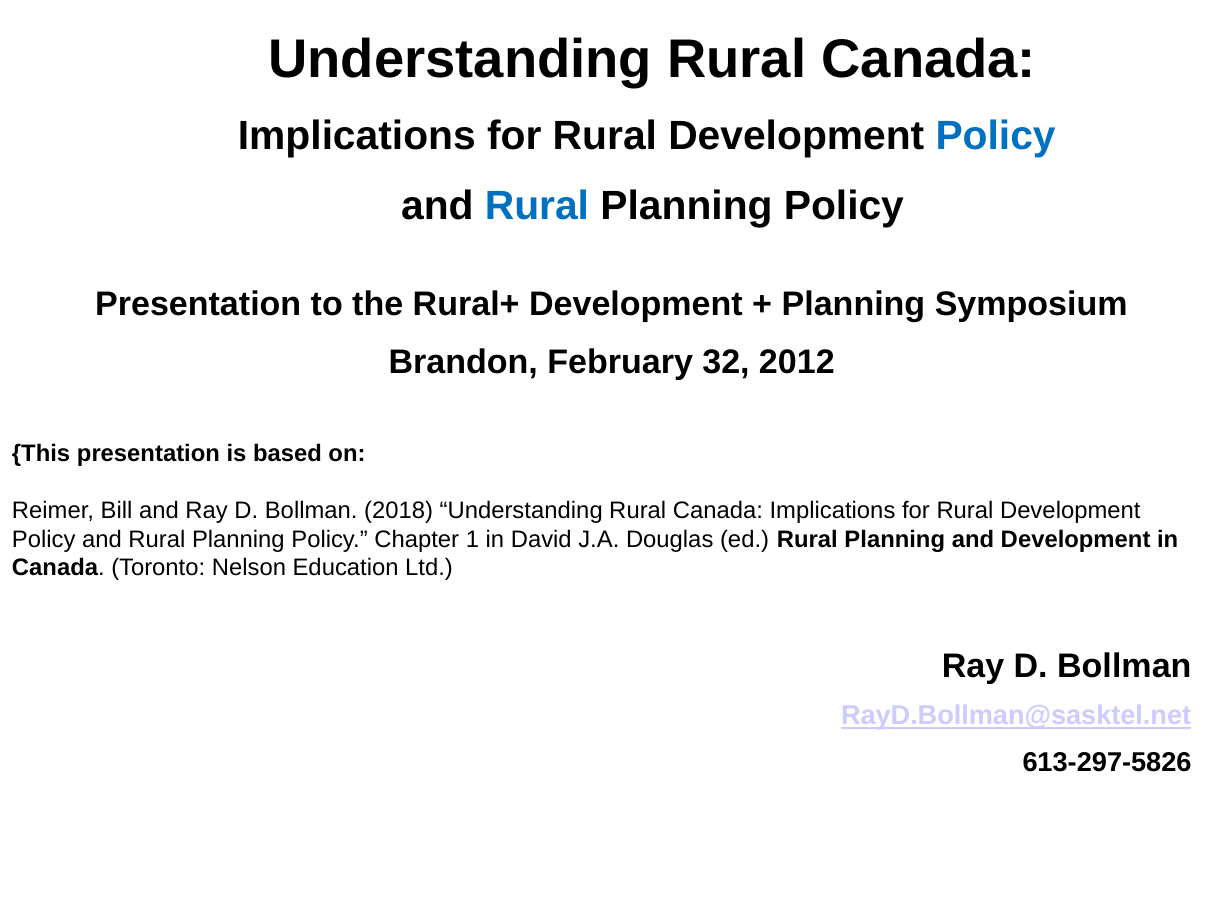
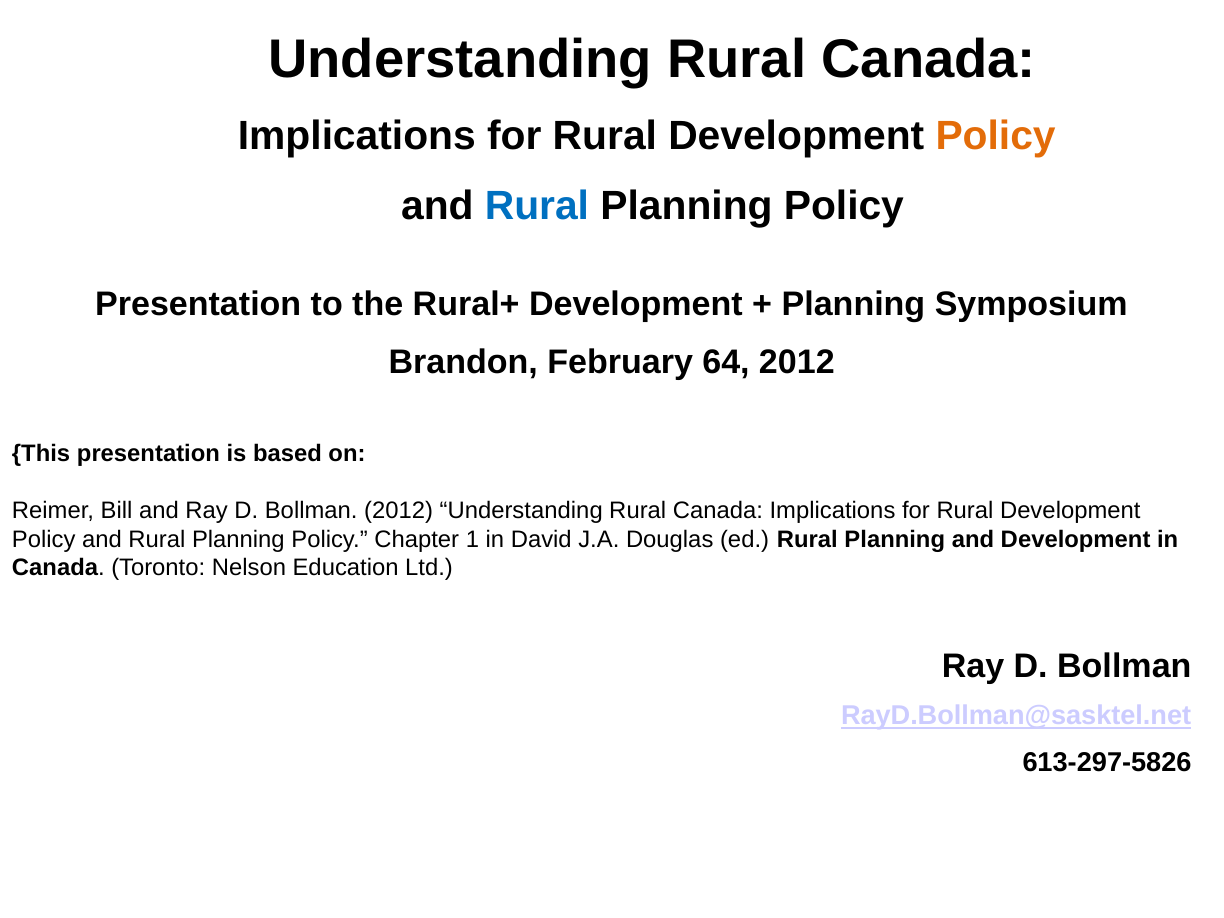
Policy colour: blue -> orange (996, 136)
32: 32 -> 64 (726, 362)
Bollman 2018: 2018 -> 2012 (399, 511)
